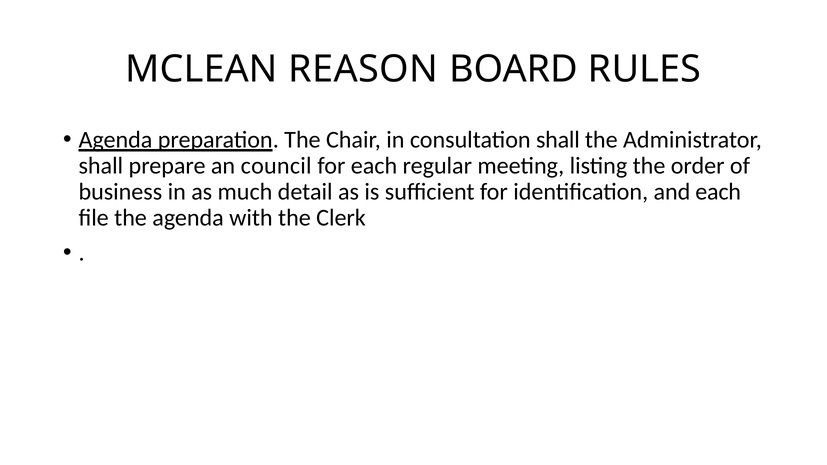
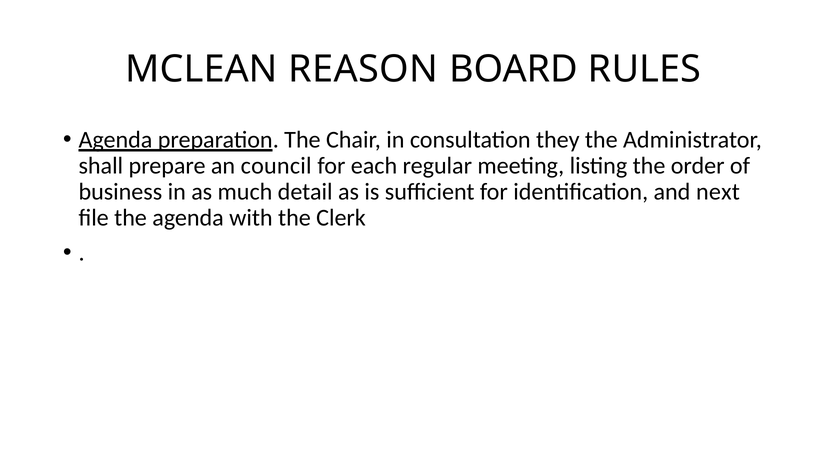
consultation shall: shall -> they (558, 140)
and each: each -> next (718, 192)
